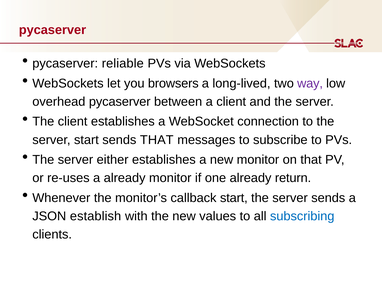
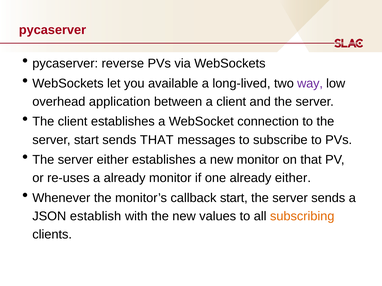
reliable: reliable -> reverse (123, 64)
browsers: browsers -> available (173, 83)
overhead pycaserver: pycaserver -> application (120, 102)
already return: return -> either (293, 178)
subscribing colour: blue -> orange (302, 217)
